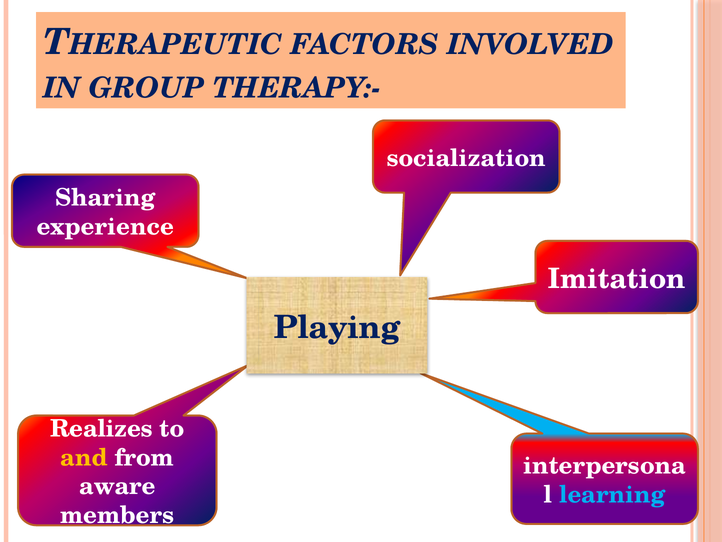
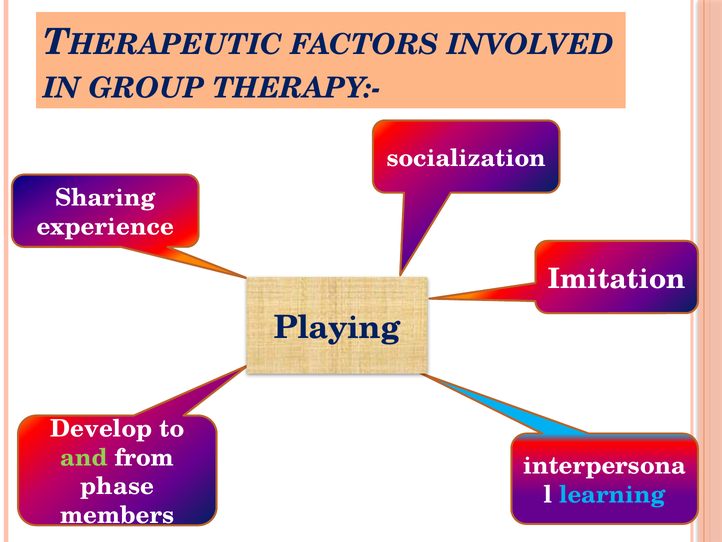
Realizes: Realizes -> Develop (101, 428)
and colour: yellow -> light green (84, 457)
aware: aware -> phase (117, 486)
